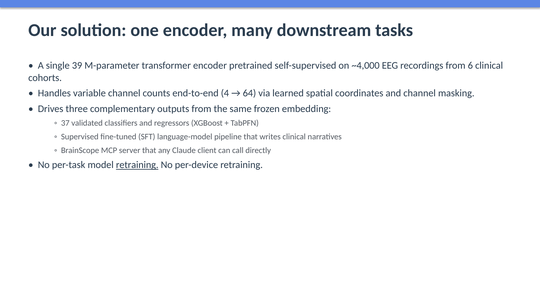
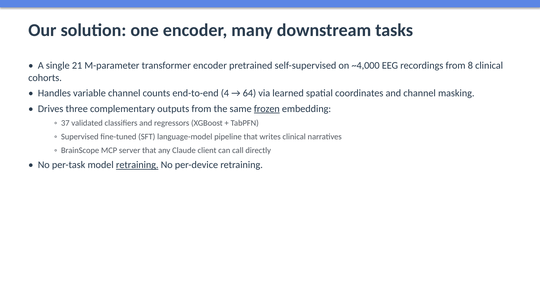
39: 39 -> 21 (77, 65)
6: 6 -> 8 (470, 65)
frozen underline: none -> present (267, 109)
